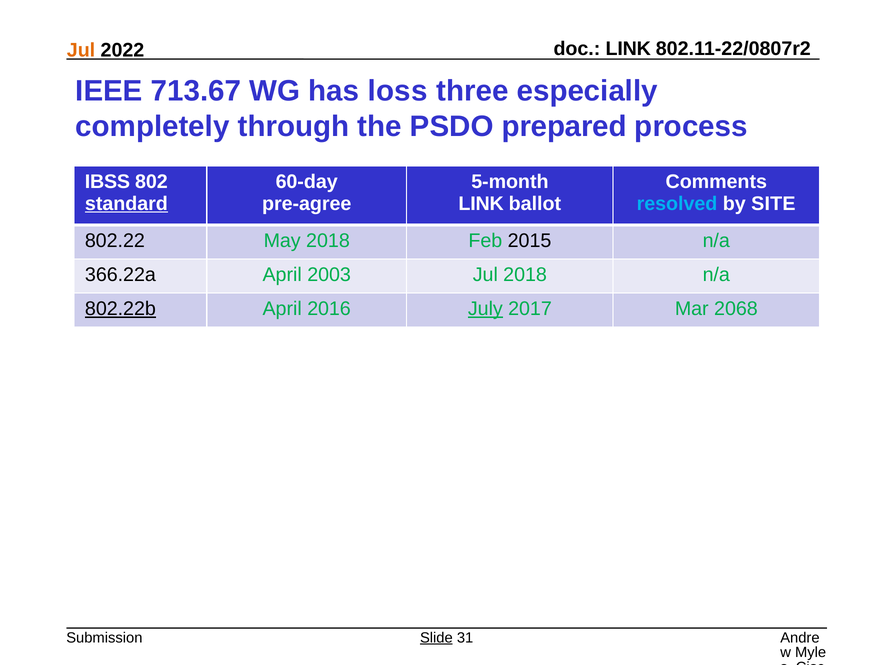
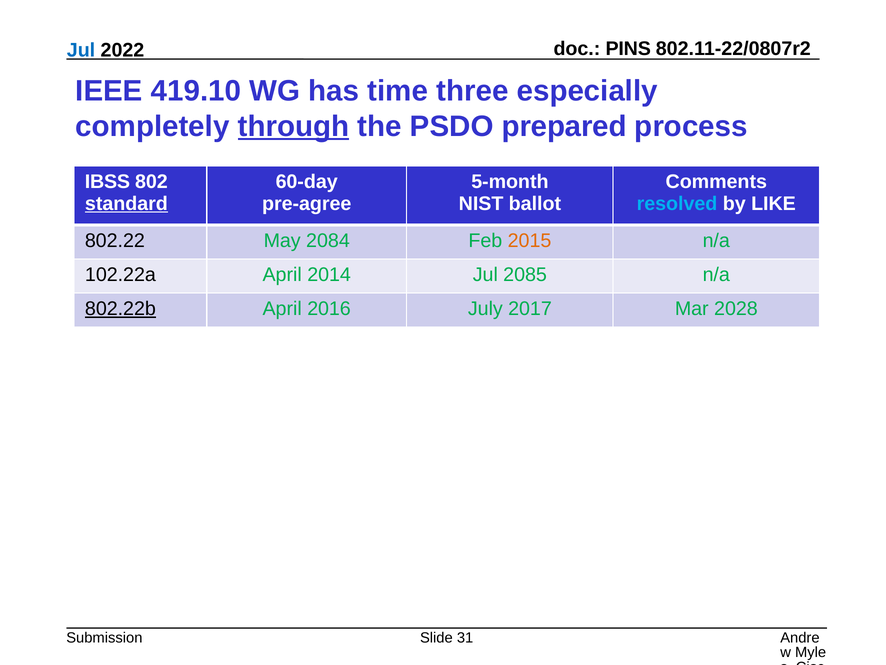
LINK: LINK -> PINS (628, 49)
Jul colour: orange -> blue (81, 50)
713.67: 713.67 -> 419.10 (196, 91)
loss: loss -> time (398, 91)
through underline: none -> present (293, 126)
LINK: LINK -> NIST (481, 203)
SITE: SITE -> LIKE (773, 203)
May 2018: 2018 -> 2084 (328, 240)
2015 colour: black -> orange (530, 240)
366.22a: 366.22a -> 102.22a (120, 275)
2003: 2003 -> 2014 (329, 275)
Jul 2018: 2018 -> 2085 (525, 275)
July underline: present -> none (485, 309)
2068: 2068 -> 2028 (736, 309)
Slide underline: present -> none (436, 637)
